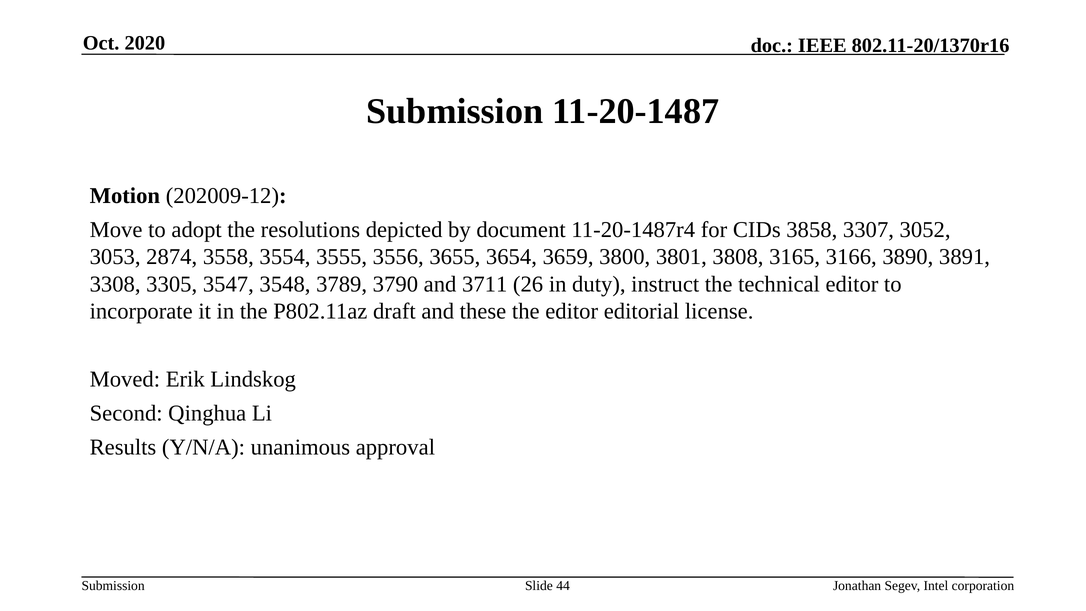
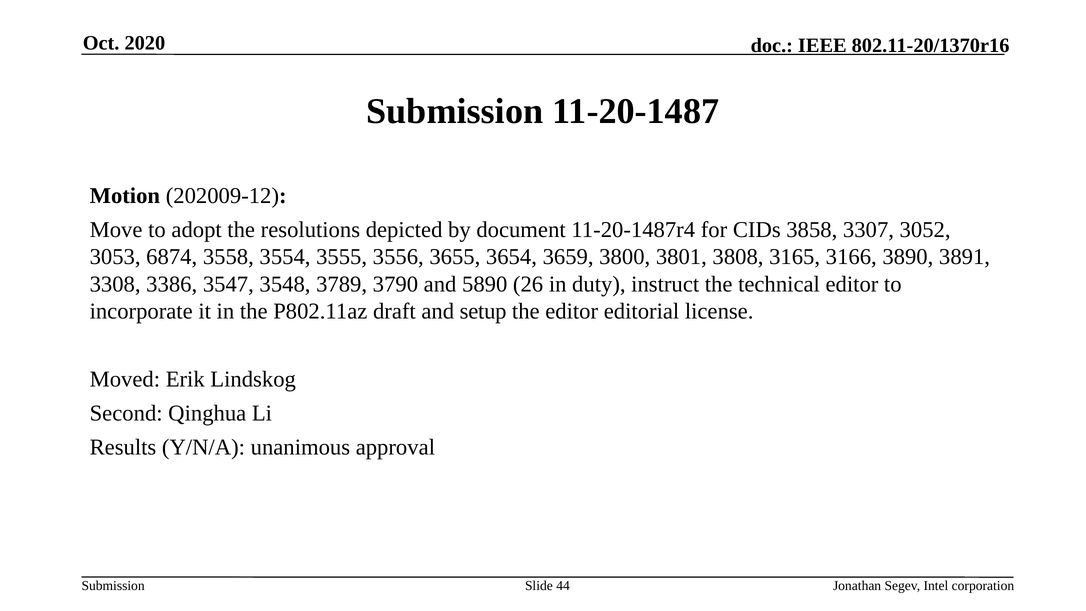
2874: 2874 -> 6874 (172, 257)
3305: 3305 -> 3386 (172, 284)
3711: 3711 -> 5890 (485, 284)
these: these -> setup (483, 311)
